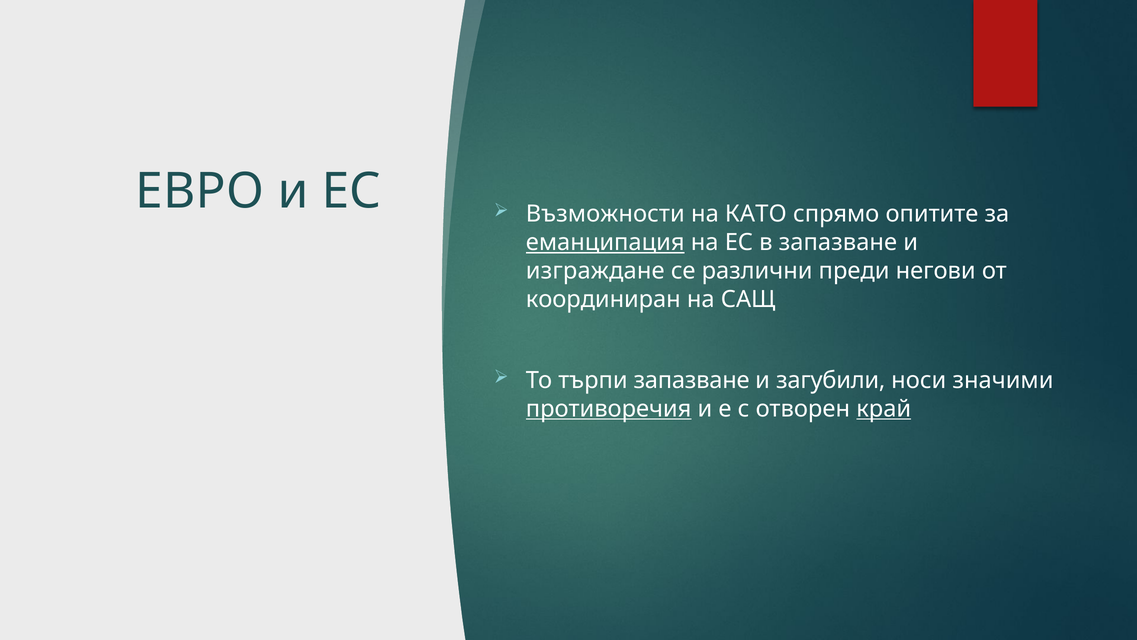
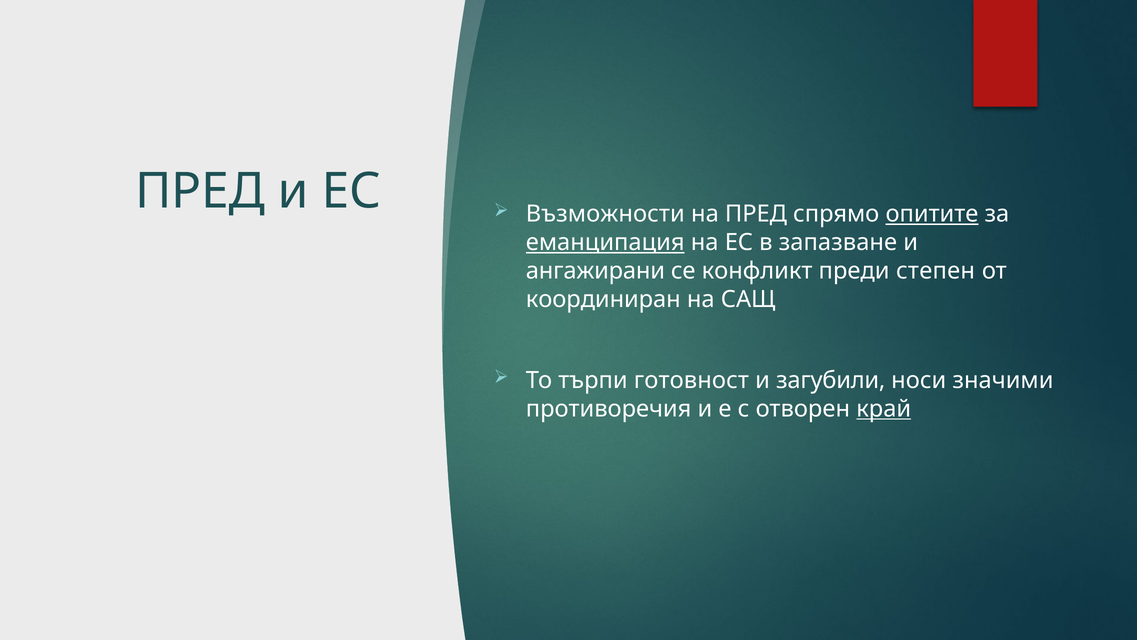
ЕВРО: ЕВРО -> ПРЕД (200, 191)
на КАТО: КАТО -> ПРЕД (756, 214)
опитите underline: none -> present (932, 214)
изграждане: изграждане -> ангажирани (595, 271)
различни: различни -> конфликт (757, 271)
негови: негови -> степен (936, 271)
търпи запазване: запазване -> готовност (691, 380)
противоречия underline: present -> none (609, 409)
